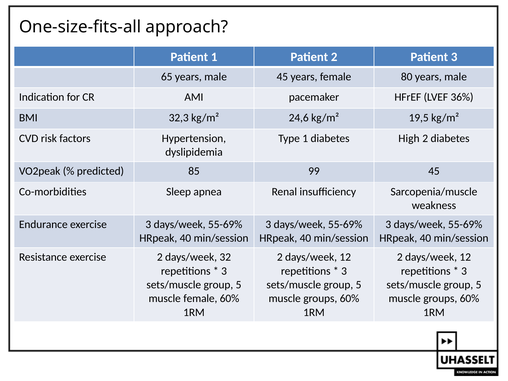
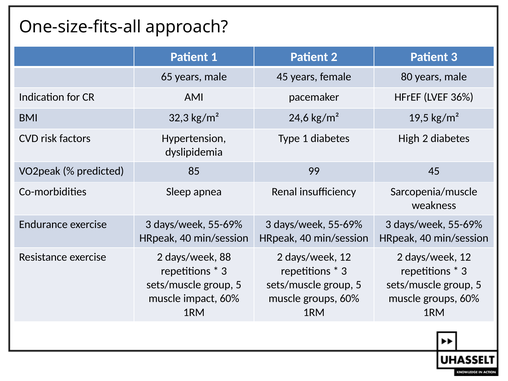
32: 32 -> 88 (225, 257)
muscle female: female -> impact (200, 299)
